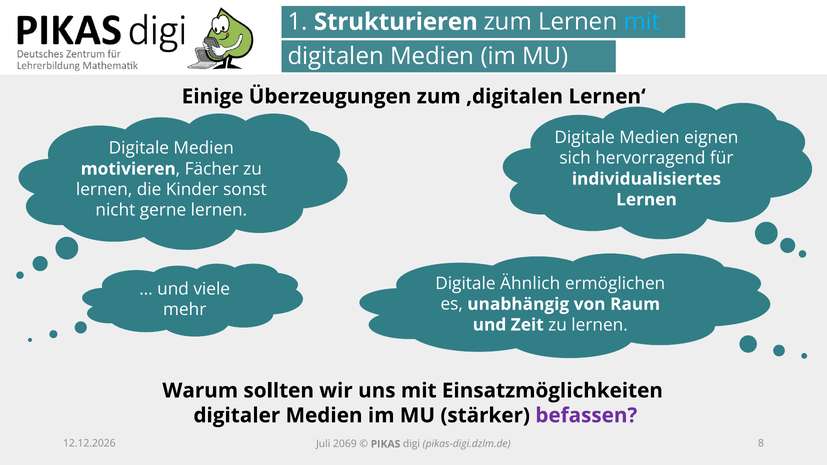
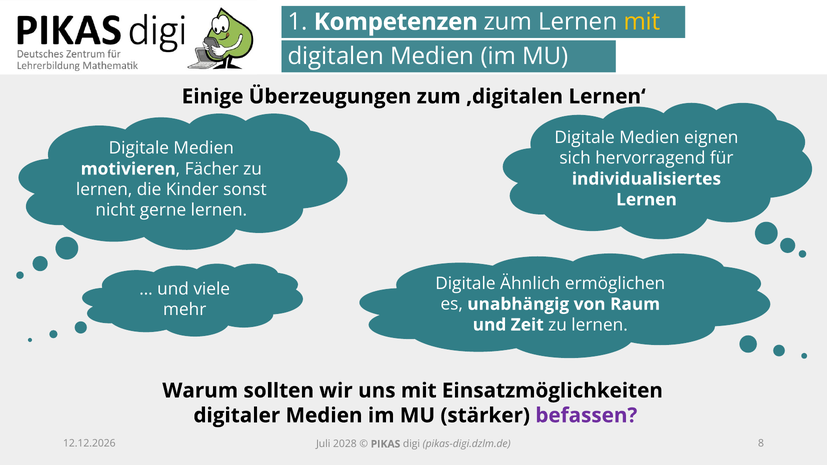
Strukturieren: Strukturieren -> Kompetenzen (396, 22)
mit colour: light blue -> yellow (642, 22)
2069: 2069 -> 2028 (345, 444)
